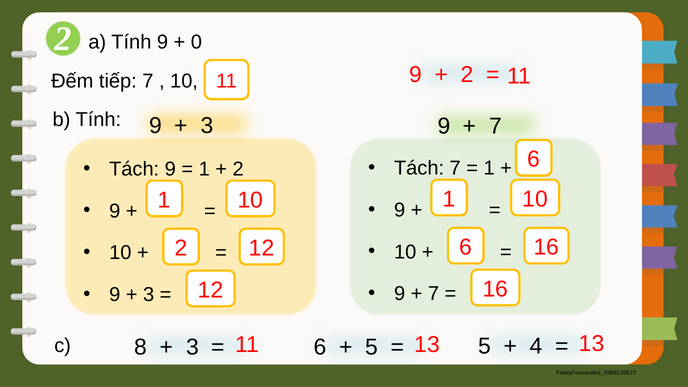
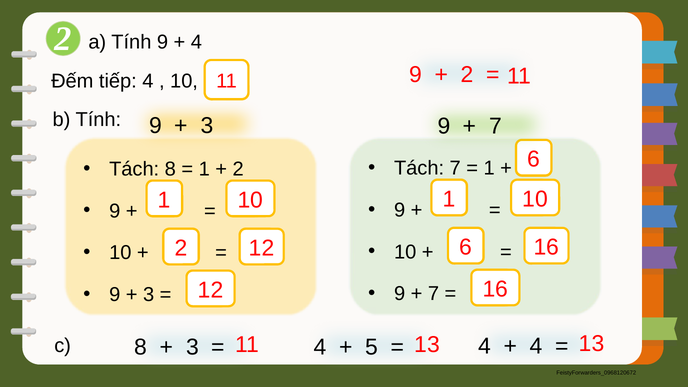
0: 0 -> 4 (196, 42)
tiếp 7: 7 -> 4 (148, 81)
Tách 9: 9 -> 8 (170, 169)
c 6: 6 -> 4 (320, 347)
13 5: 5 -> 4 (485, 346)
